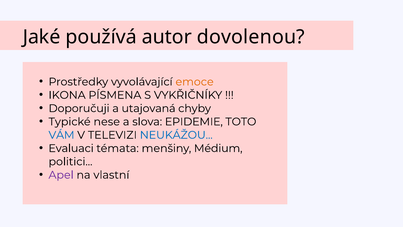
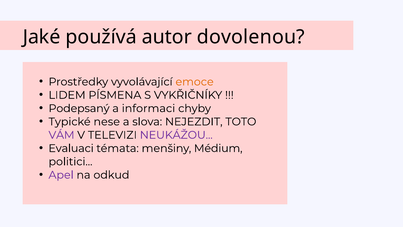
IKONA: IKONA -> LIDEM (67, 95)
Doporučuji: Doporučuji -> Podepsaný (79, 108)
utajovaná: utajovaná -> informaci (148, 108)
EPIDEMIE: EPIDEMIE -> NEJEZDIT (194, 122)
VÁM colour: blue -> purple (62, 135)
NEUKÁŽOU colour: blue -> purple (176, 135)
vlastní: vlastní -> odkud (111, 175)
